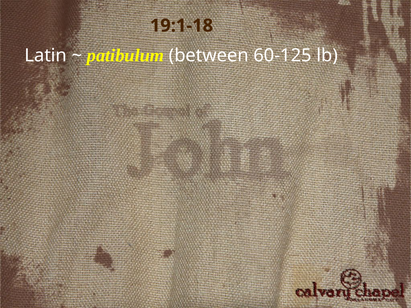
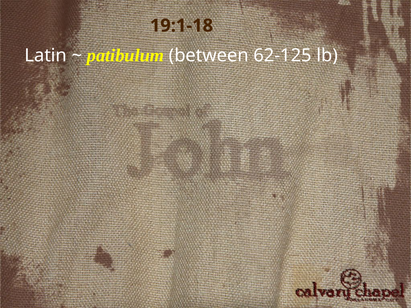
60-125: 60-125 -> 62-125 (283, 55)
